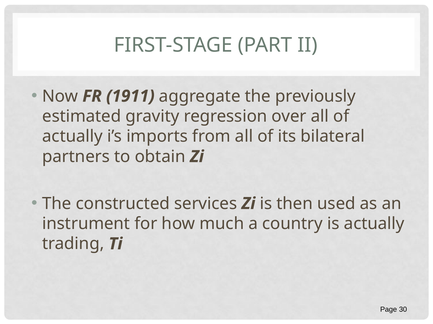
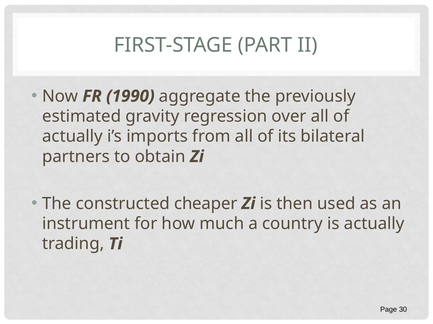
1911: 1911 -> 1990 (130, 96)
services: services -> cheaper (206, 204)
